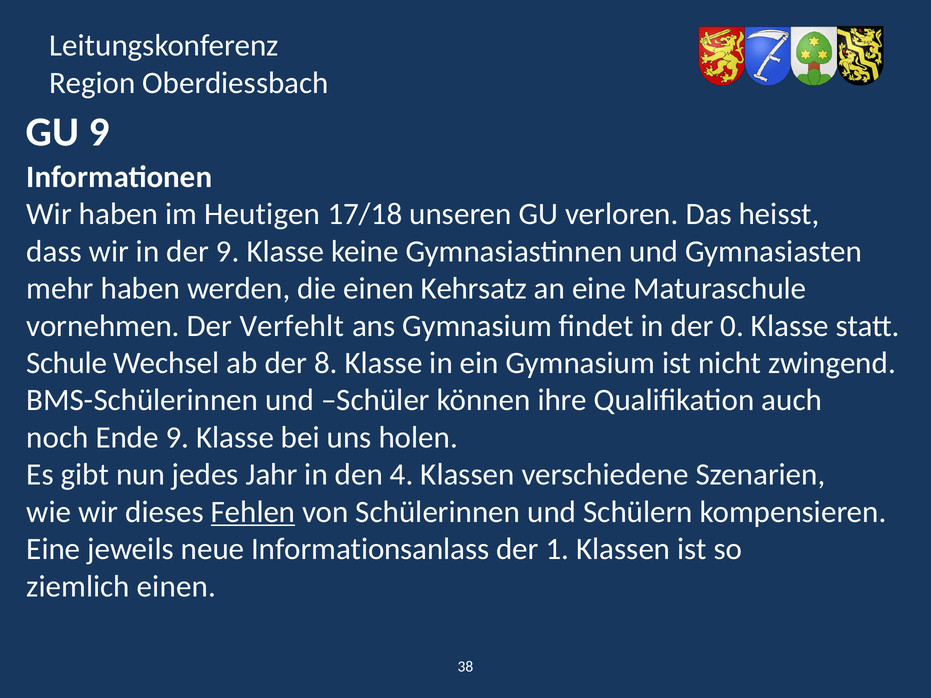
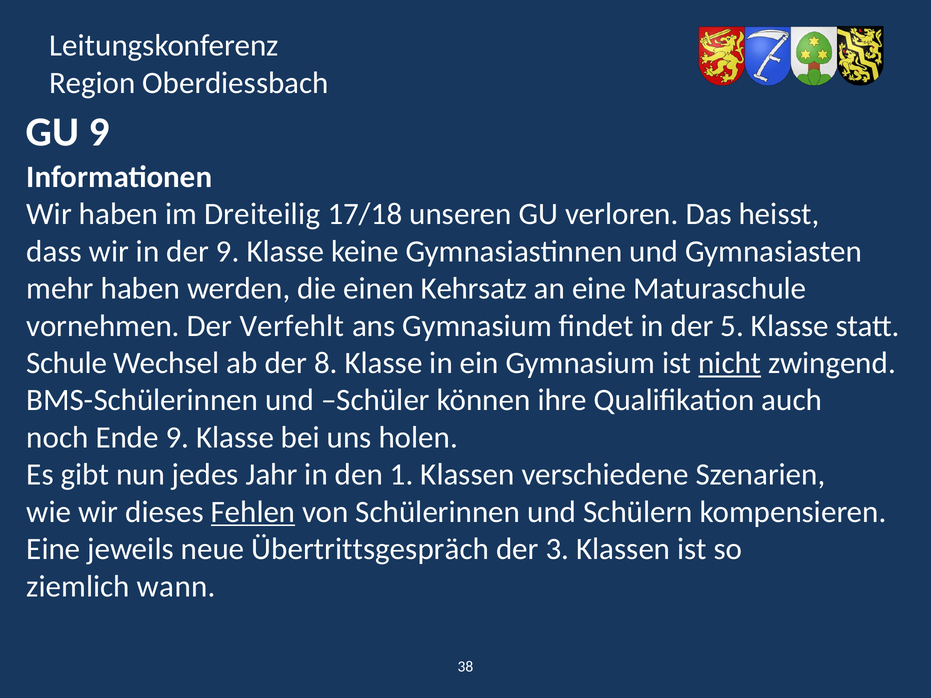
Heutigen: Heutigen -> Dreiteilig (262, 214)
0: 0 -> 5 (732, 326)
nicht underline: none -> present (730, 363)
4: 4 -> 1 (402, 475)
Informationsanlass: Informationsanlass -> Übertrittsgespräch (370, 549)
1: 1 -> 3 (557, 549)
ziemlich einen: einen -> wann (176, 587)
